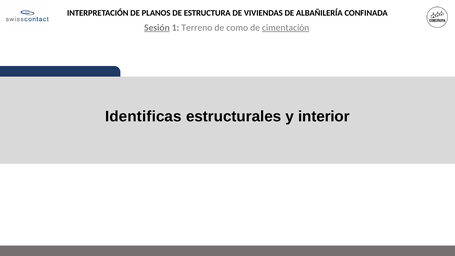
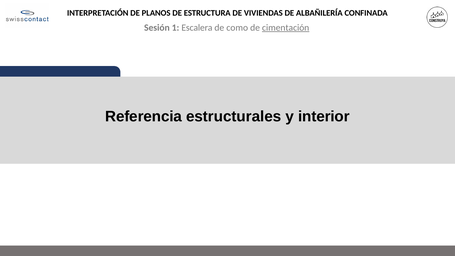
Sesión underline: present -> none (157, 28)
Terreno: Terreno -> Escalera (197, 28)
Identificas: Identificas -> Referencia (144, 117)
